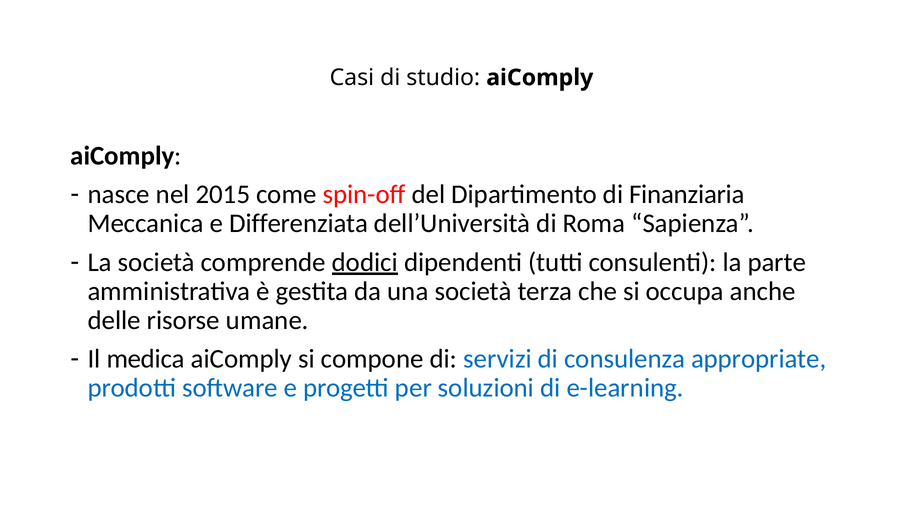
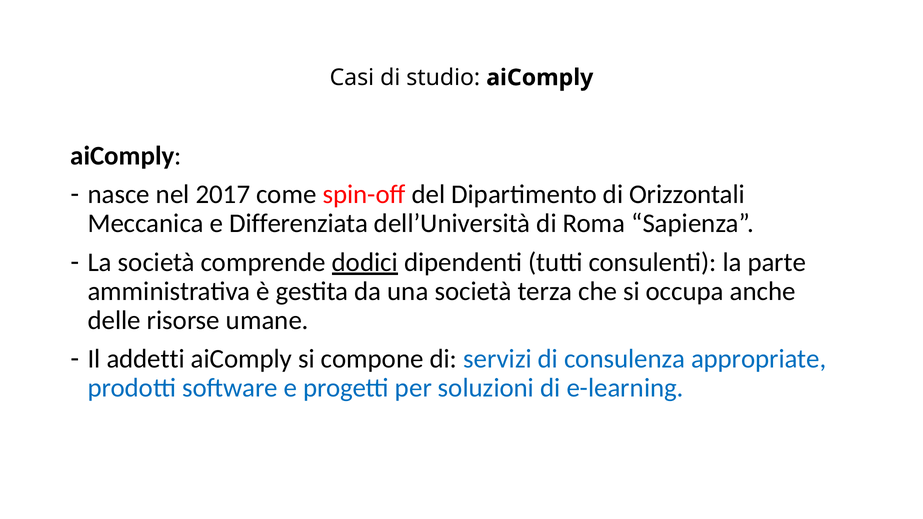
2015: 2015 -> 2017 (223, 195)
Finanziaria: Finanziaria -> Orizzontali (687, 195)
medica: medica -> addetti (146, 359)
